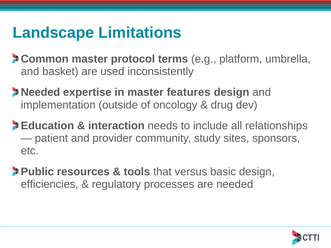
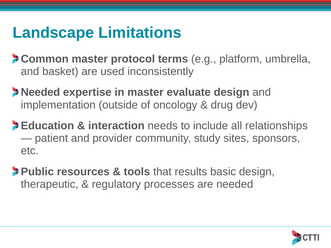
features: features -> evaluate (189, 92)
versus: versus -> results (191, 172)
efficiencies: efficiencies -> therapeutic (50, 184)
